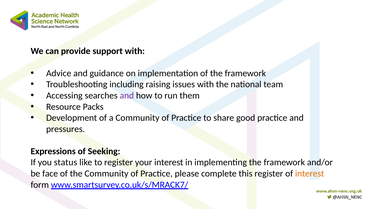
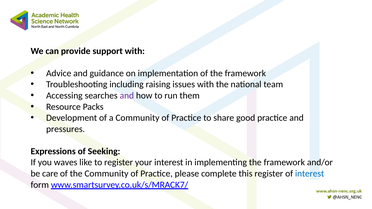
status: status -> waves (66, 163)
face: face -> care (50, 174)
interest colour: orange -> blue (310, 174)
